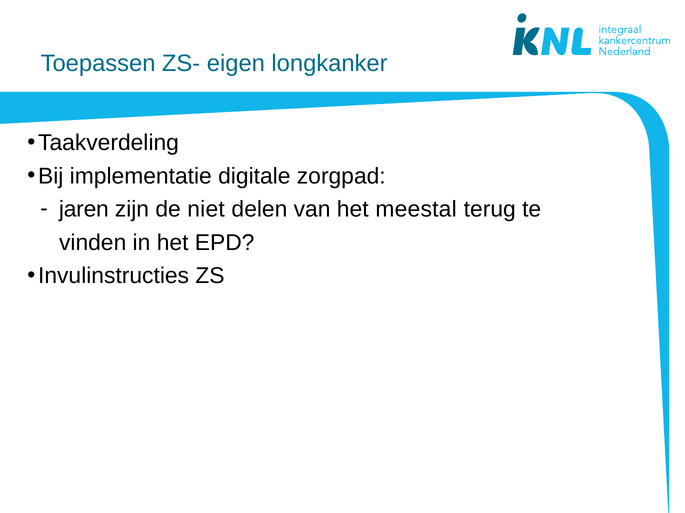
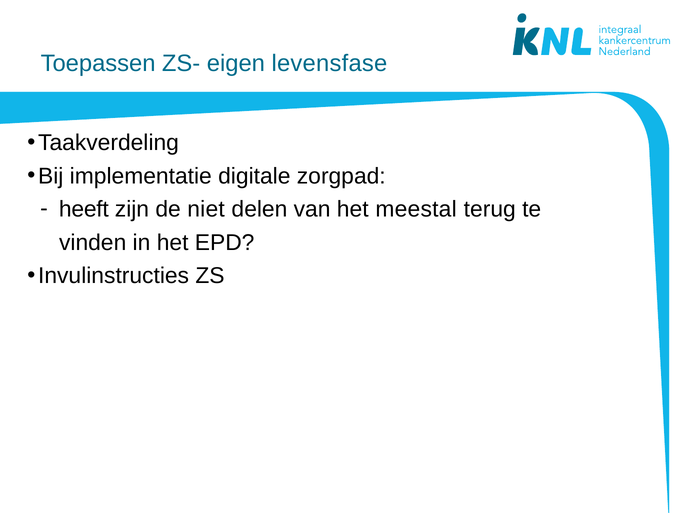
longkanker: longkanker -> levensfase (329, 64)
jaren: jaren -> heeft (84, 210)
